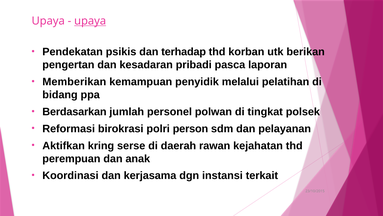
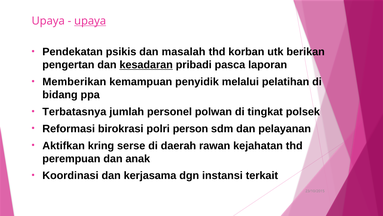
terhadap: terhadap -> masalah (184, 52)
kesadaran underline: none -> present (146, 65)
Berdasarkan: Berdasarkan -> Terbatasnya (74, 111)
